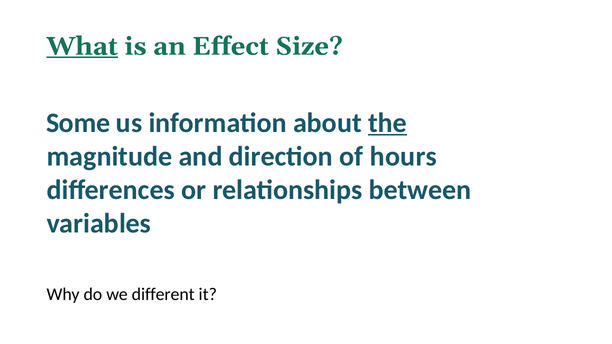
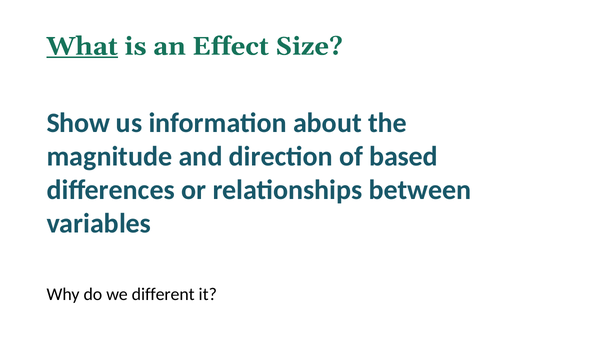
Some: Some -> Show (78, 123)
the underline: present -> none (388, 123)
hours: hours -> based (404, 157)
